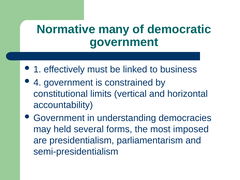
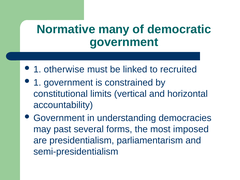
effectively: effectively -> otherwise (64, 69)
business: business -> recruited (179, 69)
4: 4 -> 1 (37, 83)
held: held -> past (62, 129)
